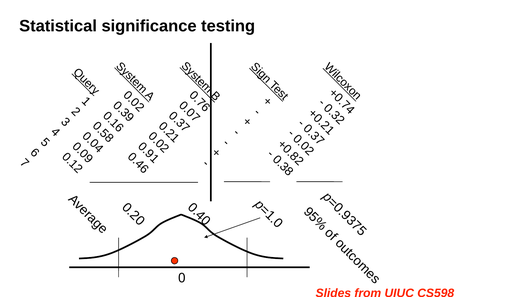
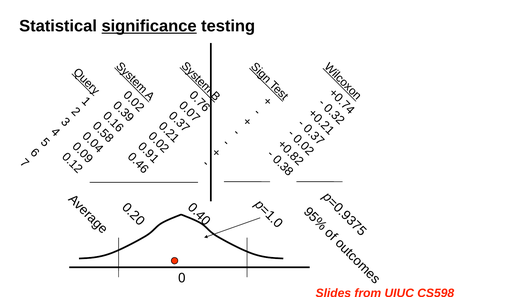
significance underline: none -> present (149, 26)
